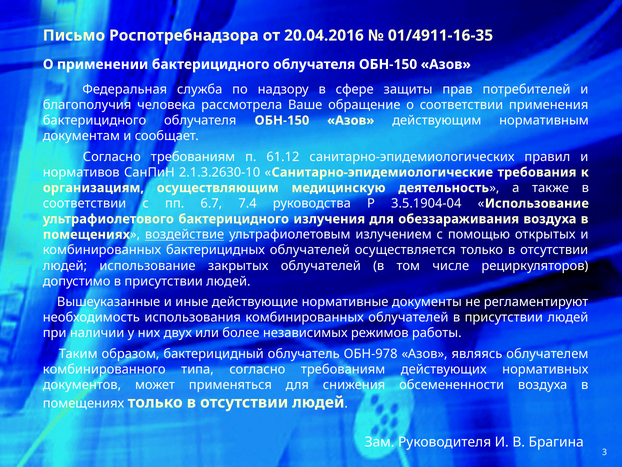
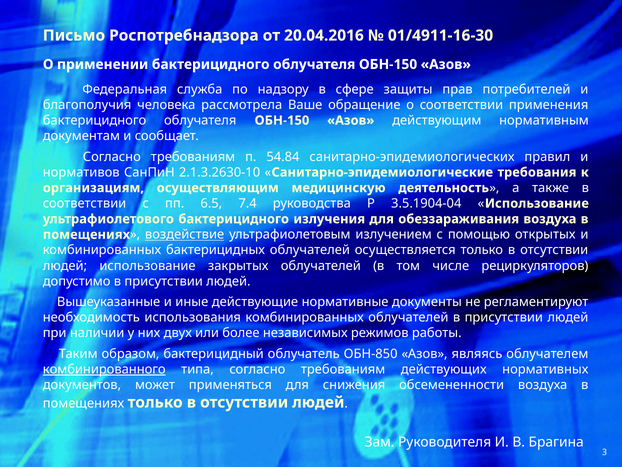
01/4911-16-35: 01/4911-16-35 -> 01/4911-16-30 (441, 35)
61.12: 61.12 -> 54.84 (283, 157)
6.7: 6.7 -> 6.5 (211, 203)
ОБН-978: ОБН-978 -> ОБН-850 (371, 354)
комбинированного underline: none -> present (104, 369)
